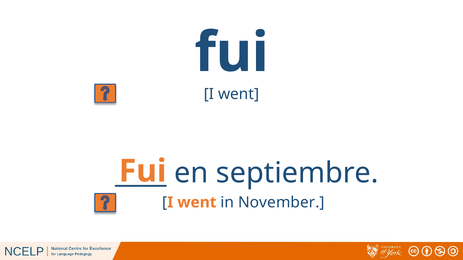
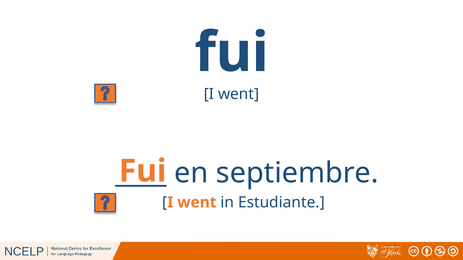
November: November -> Estudiante (281, 203)
